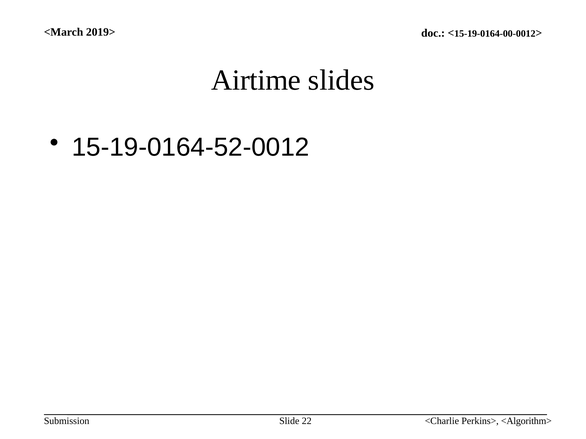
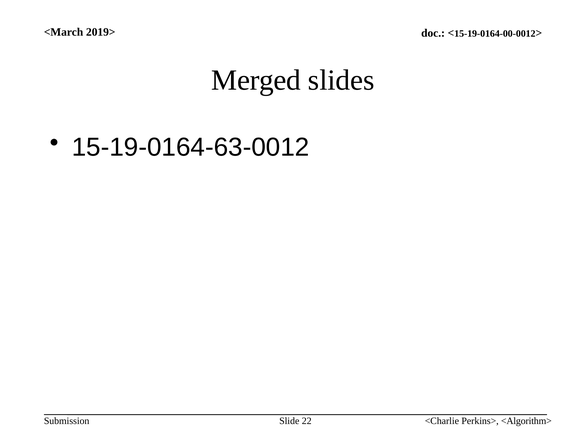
Airtime: Airtime -> Merged (256, 80)
15-19-0164-52-0012: 15-19-0164-52-0012 -> 15-19-0164-63-0012 (191, 147)
